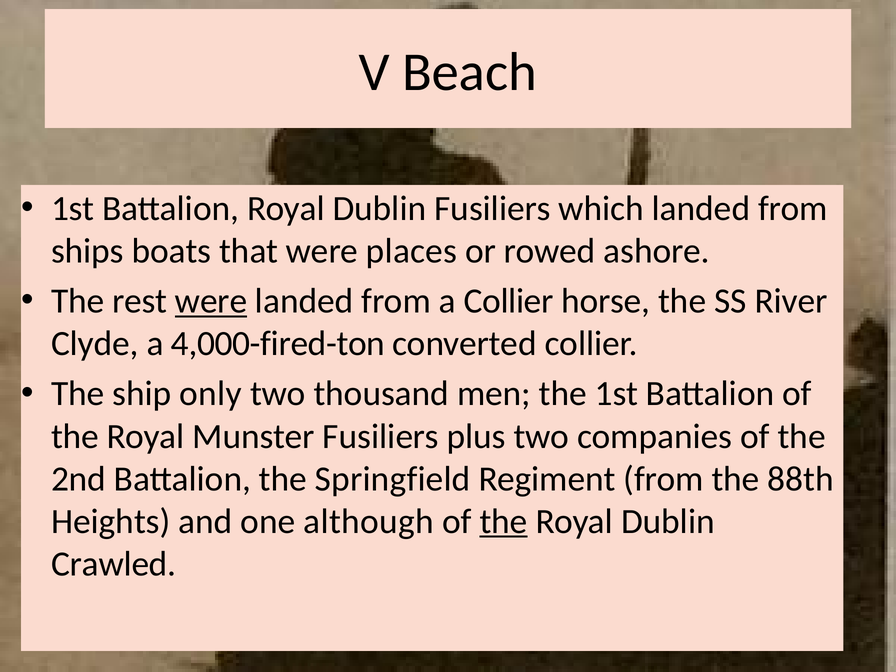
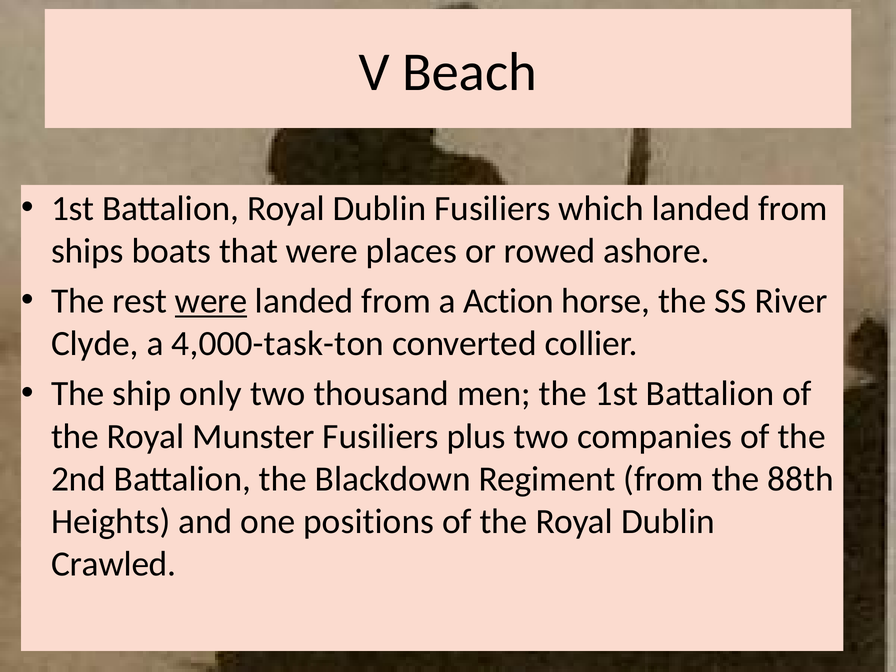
a Collier: Collier -> Action (509, 301)
4,000-fired-ton: 4,000-fired-ton -> 4,000-task-ton (278, 344)
Springfield: Springfield -> Blackdown (393, 479)
although: although -> positions (369, 521)
the underline: present -> none (504, 521)
